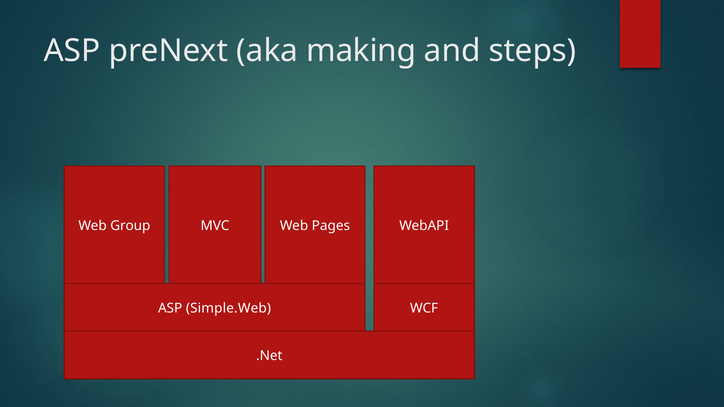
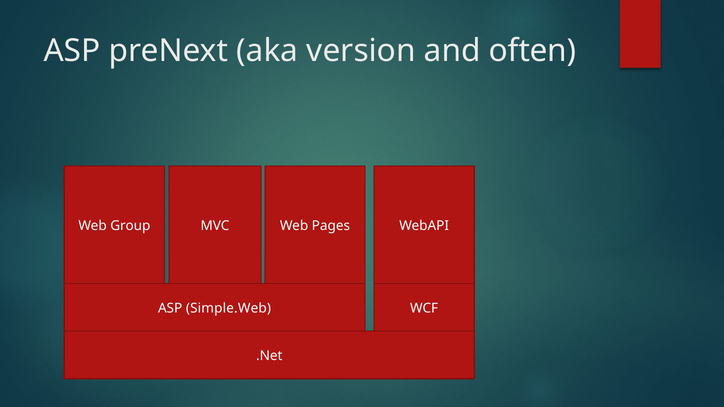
making: making -> version (361, 51)
steps: steps -> often (533, 51)
